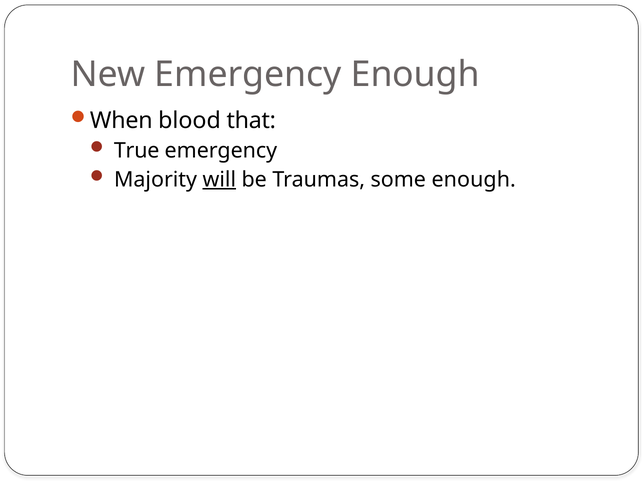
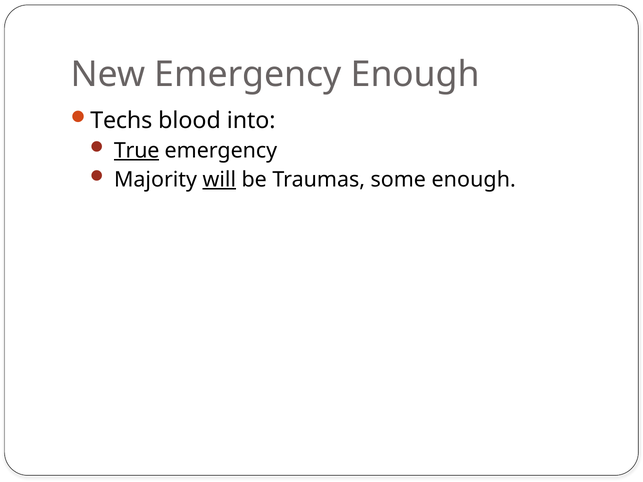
When: When -> Techs (121, 121)
that: that -> into (251, 121)
True underline: none -> present (137, 151)
